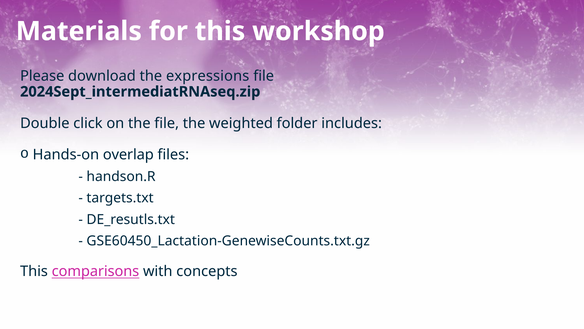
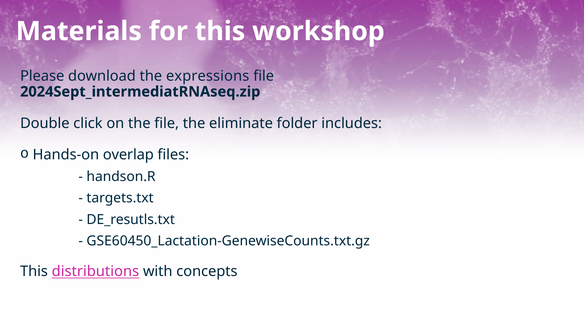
weighted: weighted -> eliminate (241, 123)
comparisons: comparisons -> distributions (95, 271)
